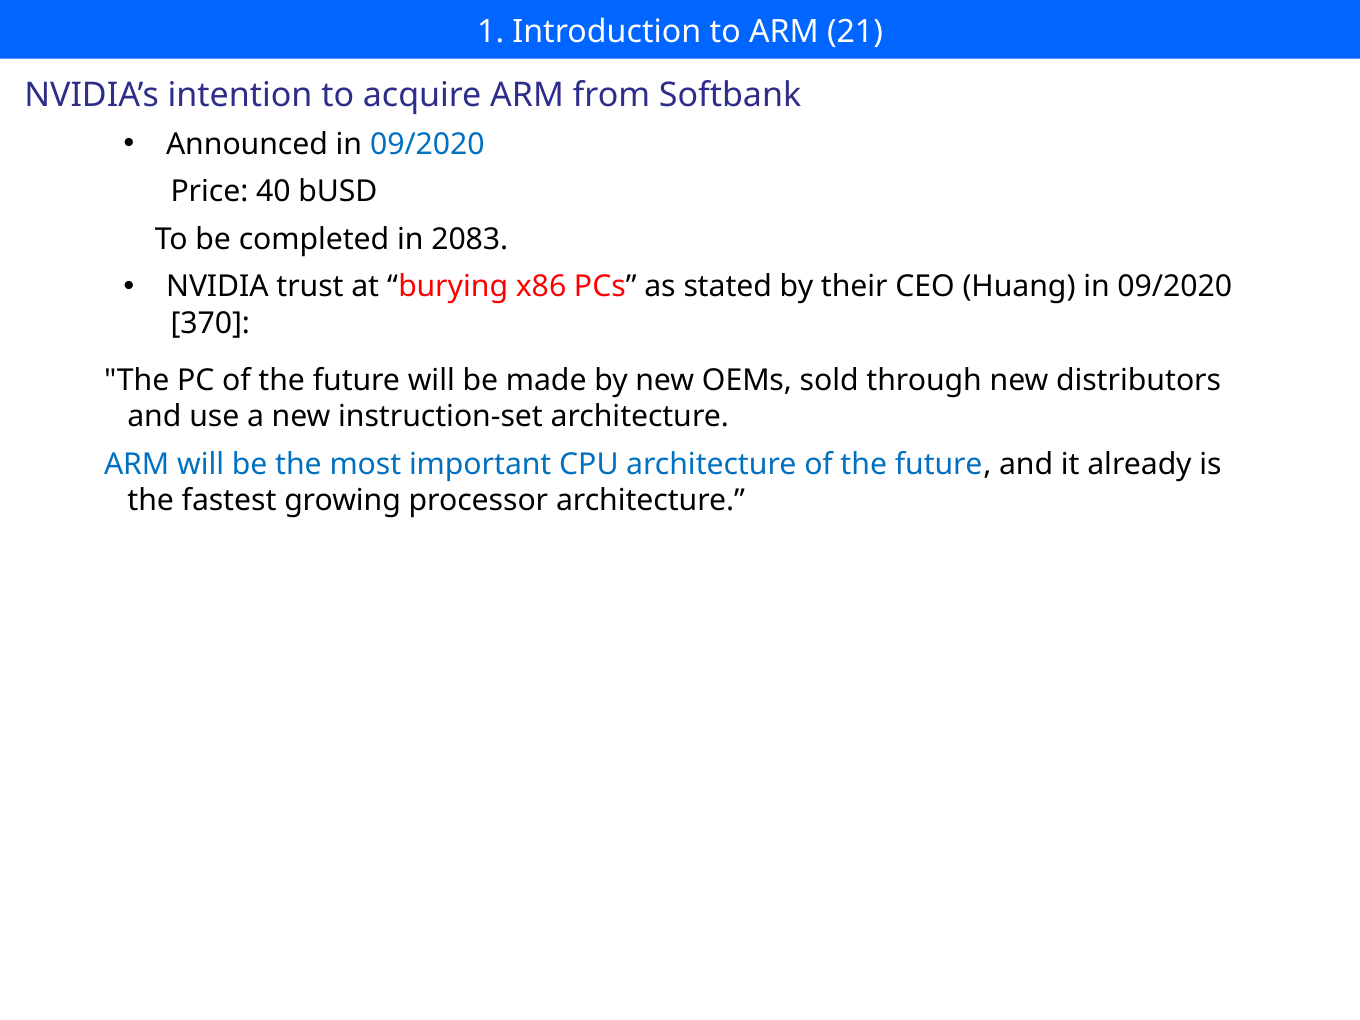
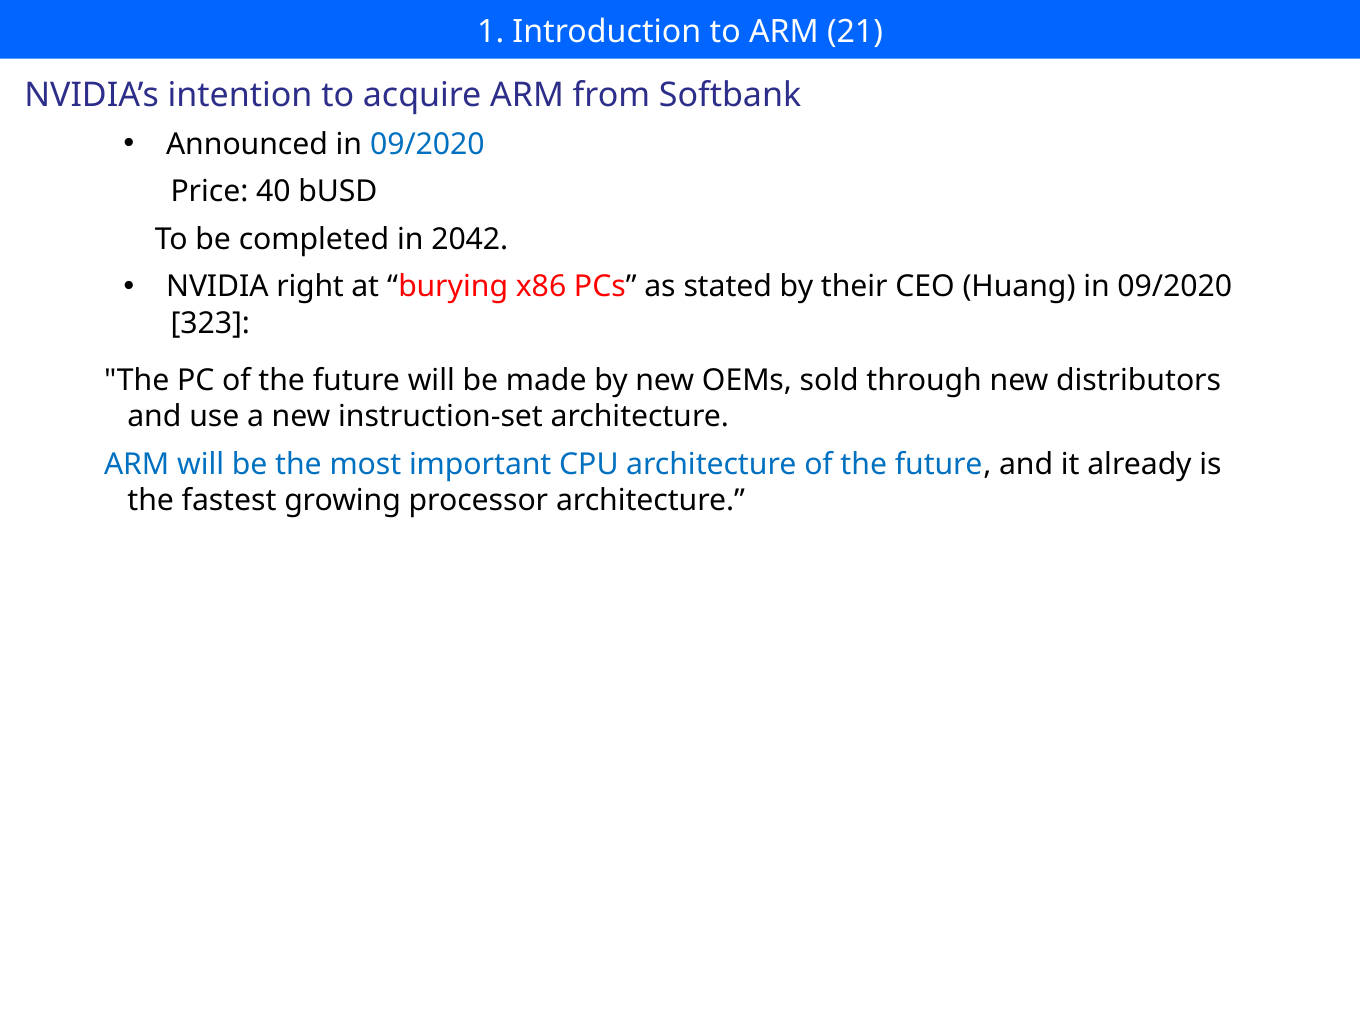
2083: 2083 -> 2042 (470, 239)
trust: trust -> right (310, 287)
370: 370 -> 323 (210, 323)
